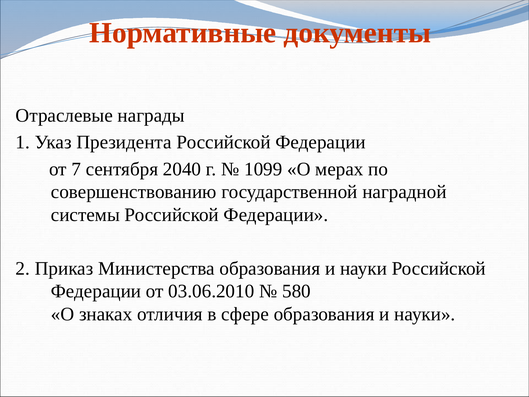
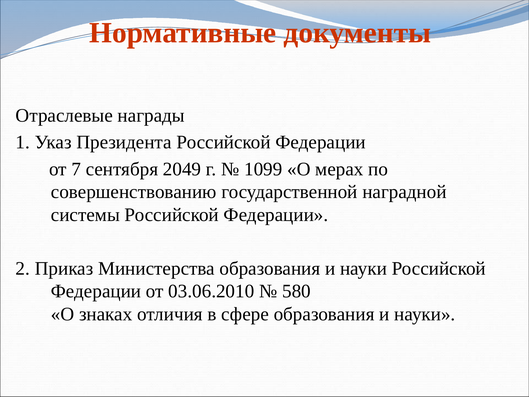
2040: 2040 -> 2049 (182, 169)
